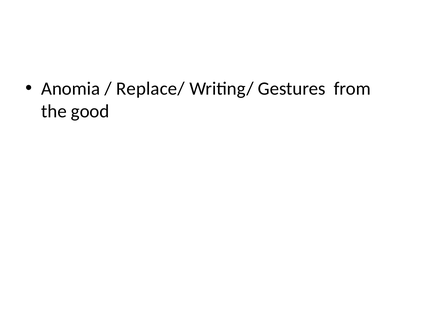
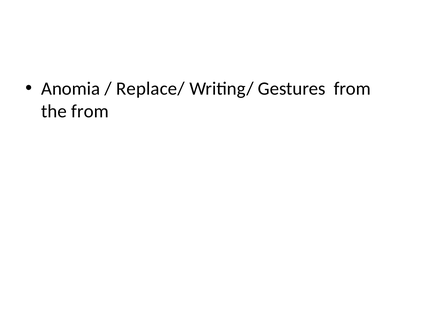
the good: good -> from (90, 111)
